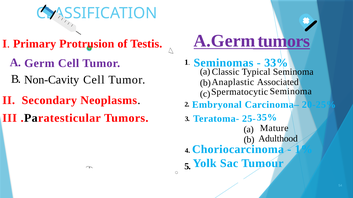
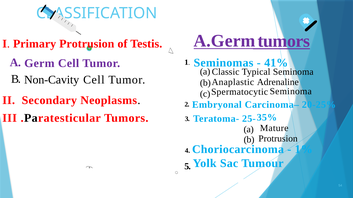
33%: 33% -> 41% (276, 63)
Associated: Associated -> Adrenaline (278, 82)
Adulthood: Adulthood -> Protrusion (278, 139)
